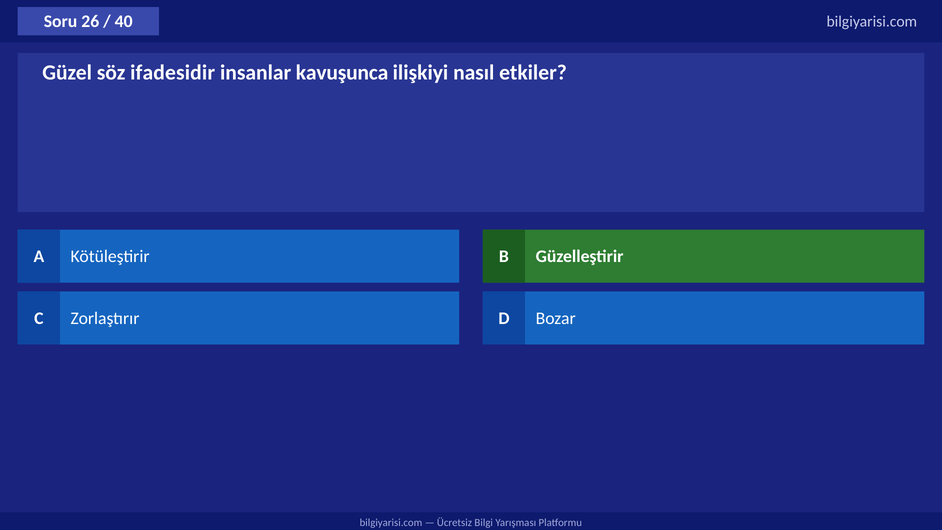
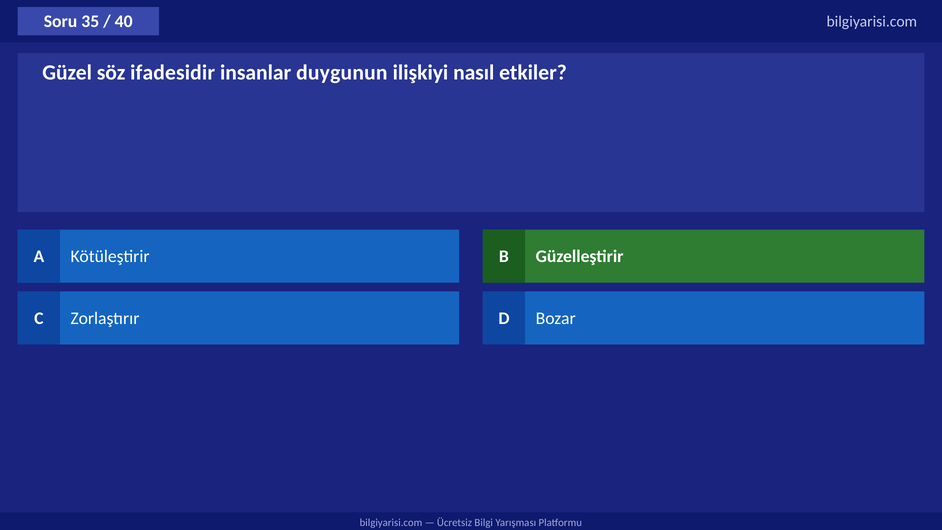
26: 26 -> 35 (90, 22)
kavuşunca: kavuşunca -> duygunun (342, 73)
